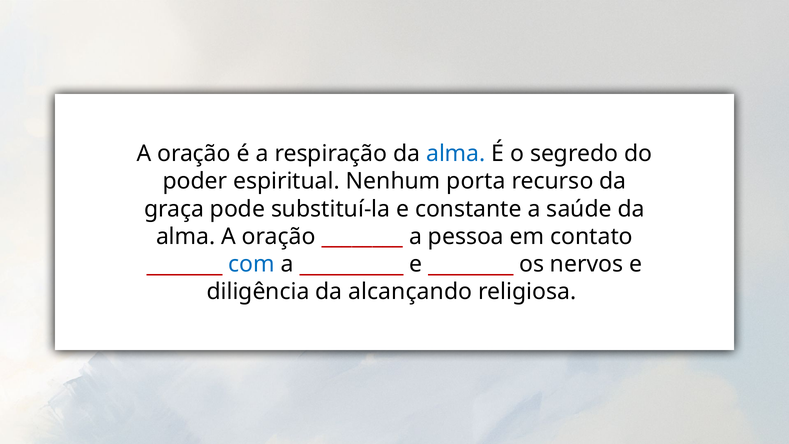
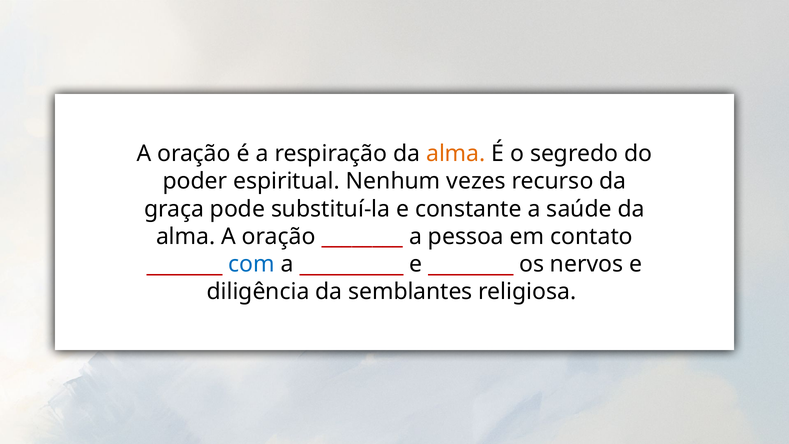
alma colour: blue -> orange (456, 154)
porta: porta -> vezes (476, 181)
alcançando: alcançando -> semblantes (410, 292)
